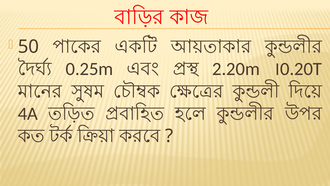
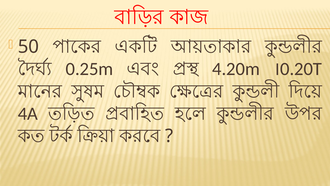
2.20m: 2.20m -> 4.20m (236, 69)
